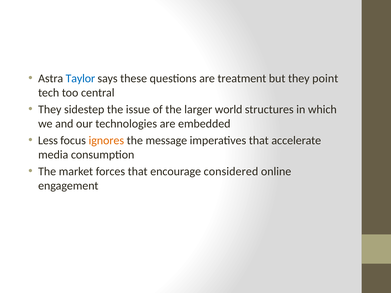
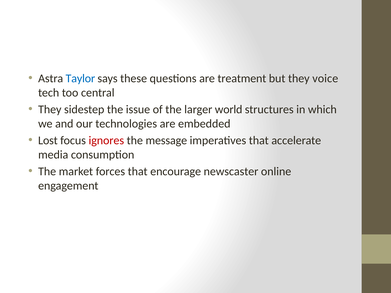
point: point -> voice (325, 78)
Less: Less -> Lost (48, 140)
ignores colour: orange -> red (106, 140)
considered: considered -> newscaster (231, 172)
